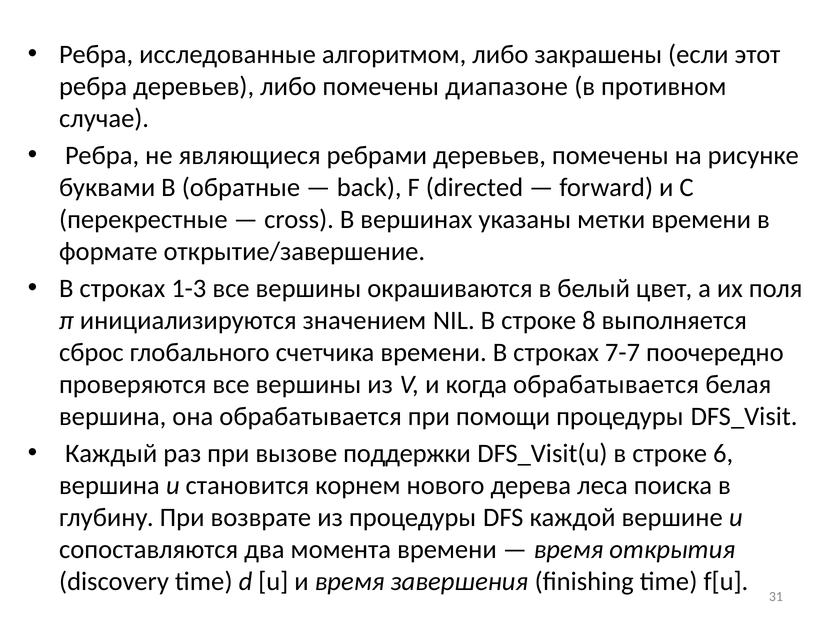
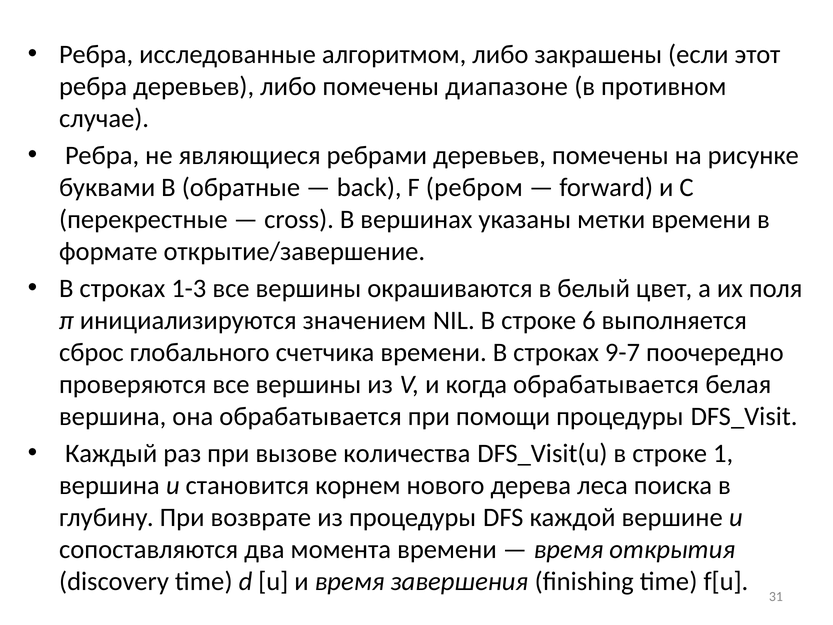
directed: directed -> ребром (474, 187)
8: 8 -> 6 (589, 320)
7-7: 7-7 -> 9-7 (623, 352)
поддержки: поддержки -> количества (407, 453)
6: 6 -> 1 (723, 453)
